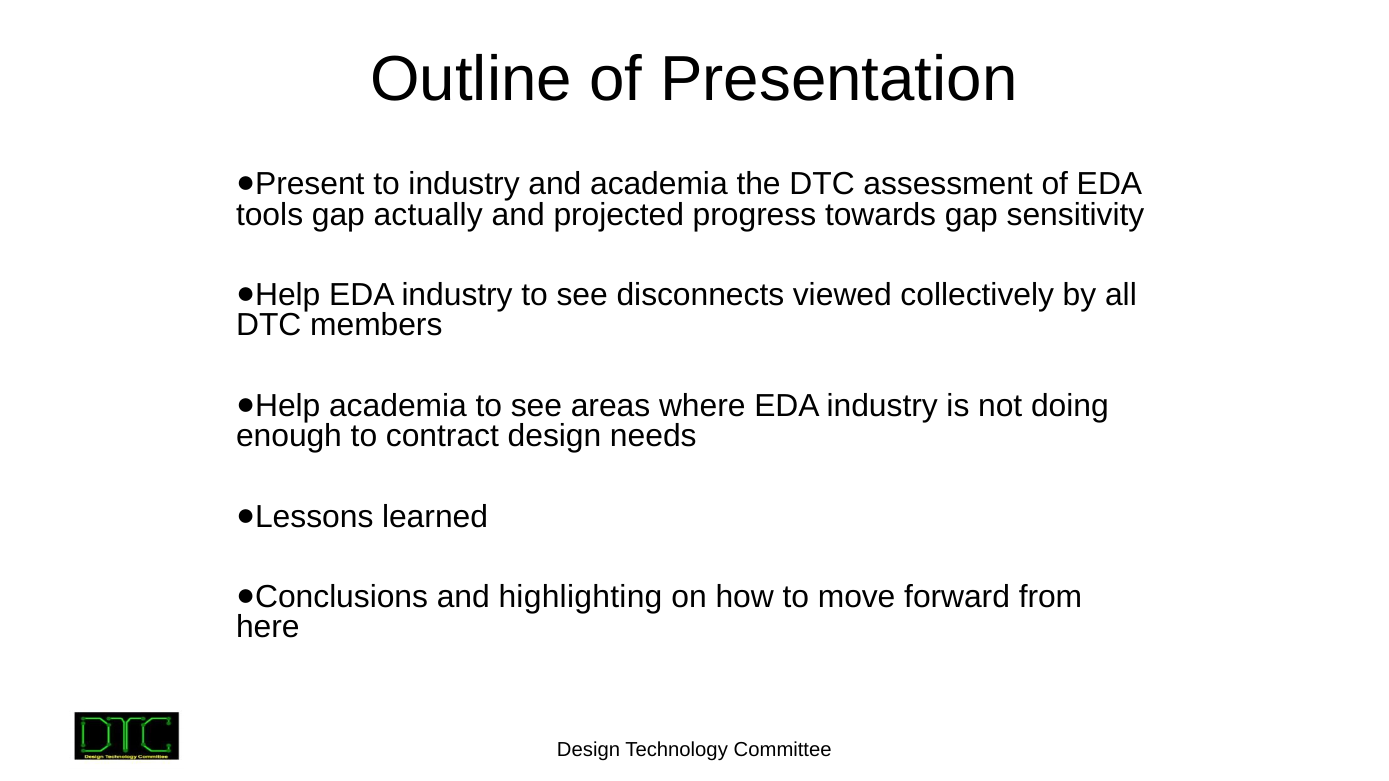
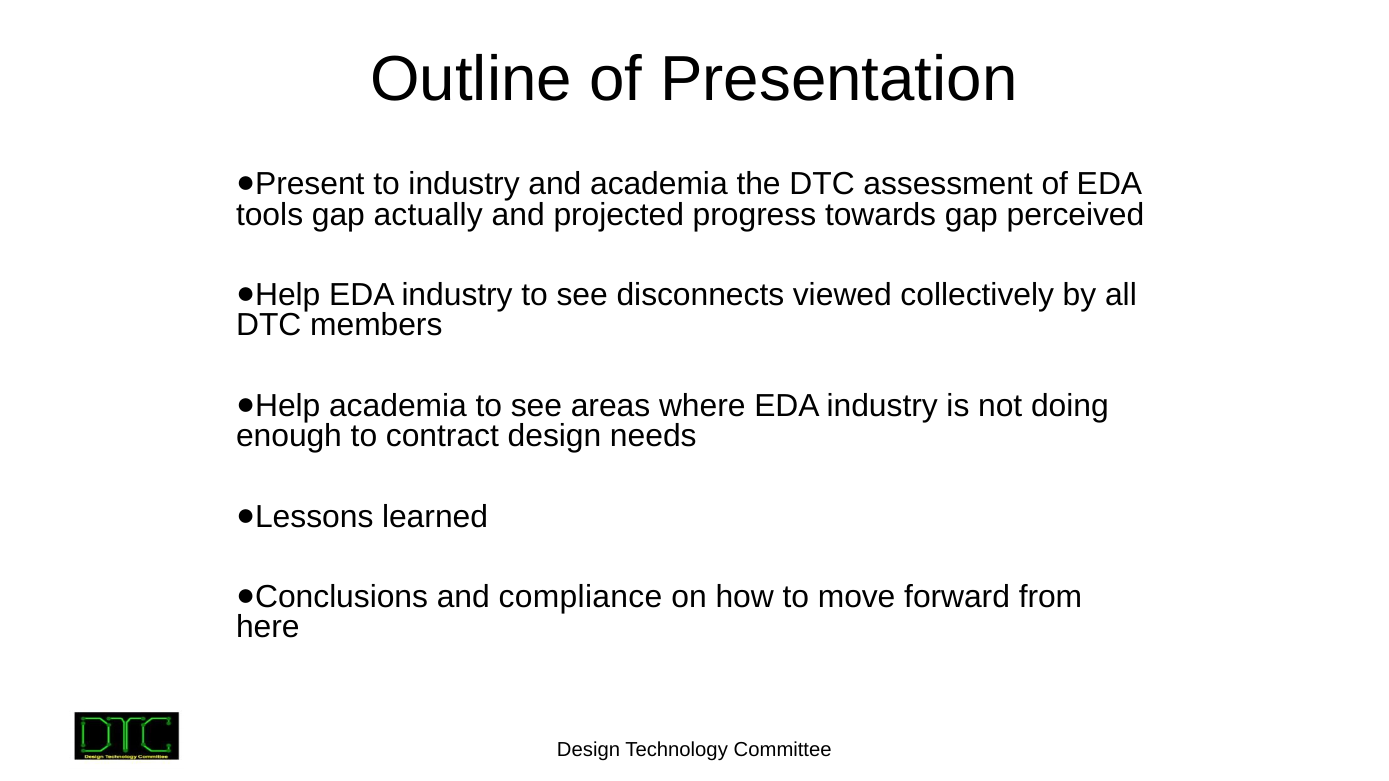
sensitivity: sensitivity -> perceived (1075, 215)
highlighting: highlighting -> compliance (580, 597)
